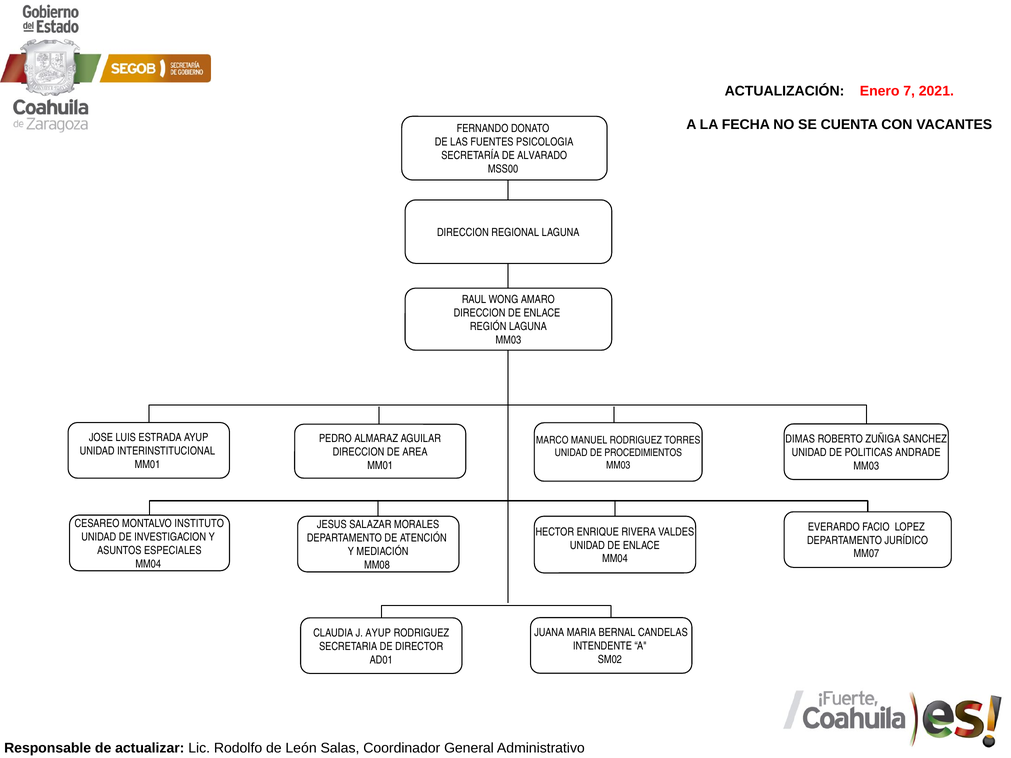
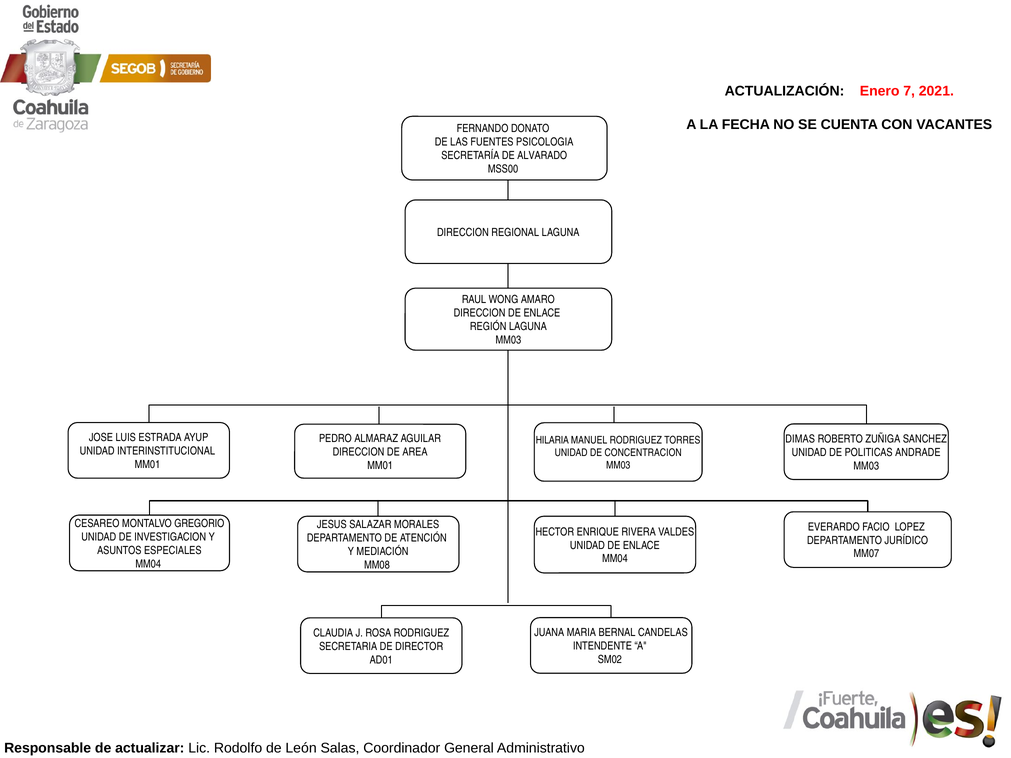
MARCO: MARCO -> HILARIA (552, 440)
PROCEDIMIENTOS: PROCEDIMIENTOS -> CONCENTRACION (643, 453)
INSTITUTO: INSTITUTO -> GREGORIO (199, 524)
J AYUP: AYUP -> ROSA (378, 633)
